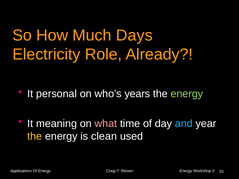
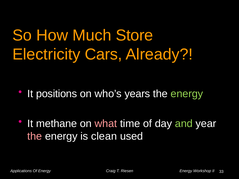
Days: Days -> Store (134, 35)
Role: Role -> Cars (103, 54)
personal: personal -> positions (57, 94)
meaning: meaning -> methane (57, 124)
and colour: light blue -> light green (184, 124)
the colour: yellow -> pink (35, 136)
